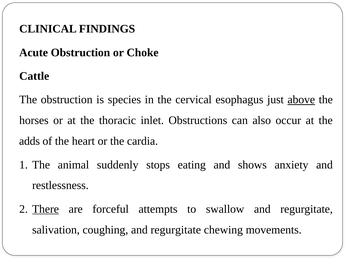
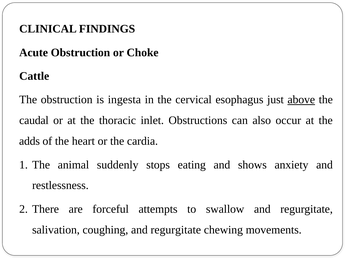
species: species -> ingesta (124, 100)
horses: horses -> caudal (34, 120)
There underline: present -> none (46, 209)
